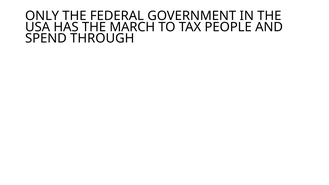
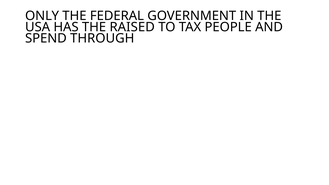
MARCH: MARCH -> RAISED (132, 27)
